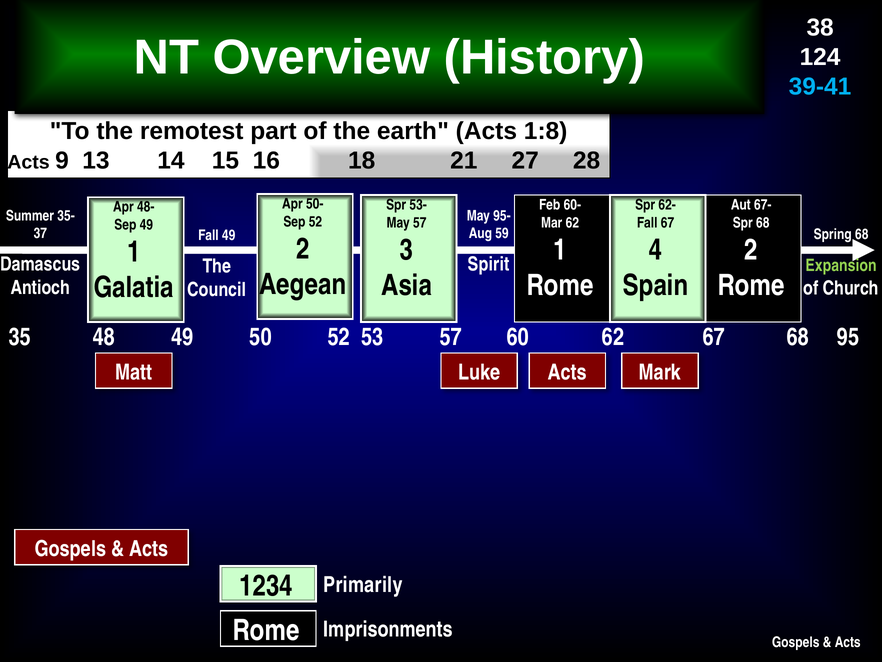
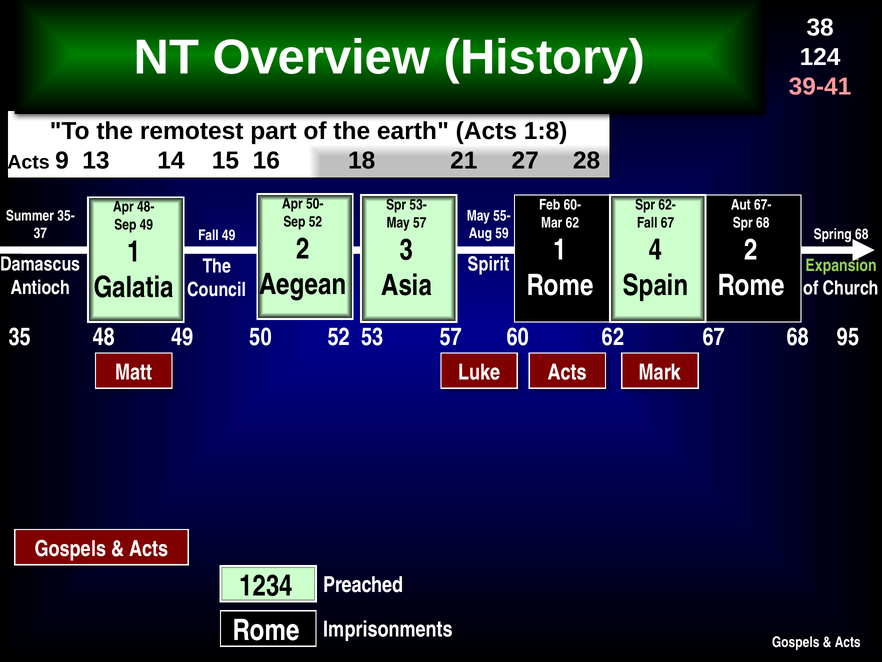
39-41 colour: light blue -> pink (820, 87)
95-: 95- -> 55- (502, 216)
Primarily: Primarily -> Preached (363, 585)
